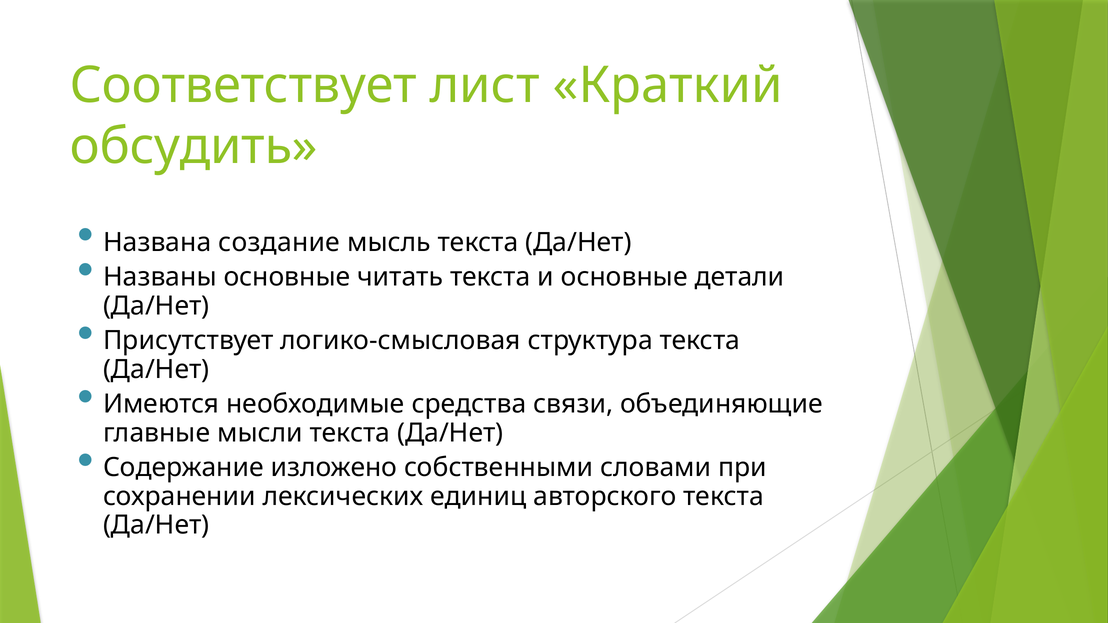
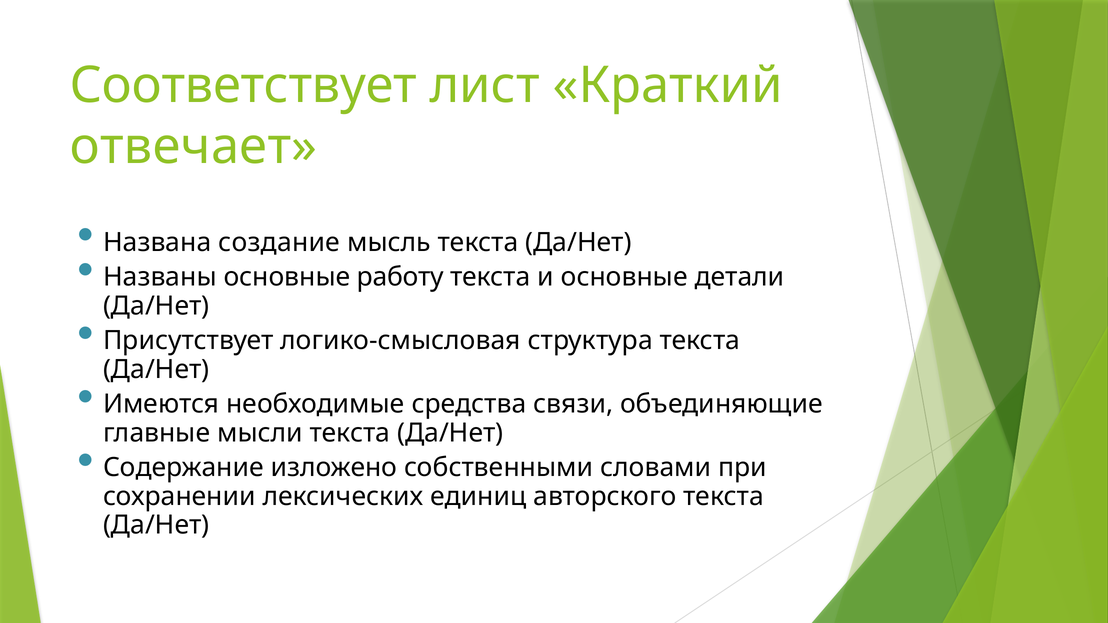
обсудить: обсудить -> отвечает (194, 147)
читать: читать -> работу (400, 277)
